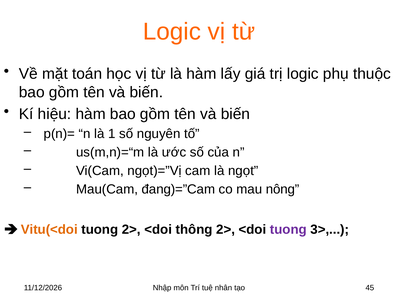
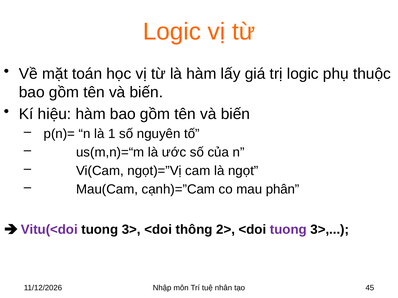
đang)=”Cam: đang)=”Cam -> cạnh)=”Cam (178, 190)
nông: nông -> phân (283, 190)
Vitu(<doi colour: orange -> purple (49, 230)
2>: 2> -> 3> (131, 230)
